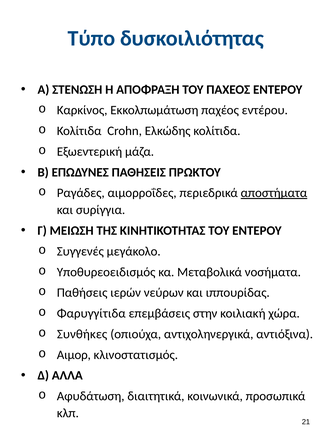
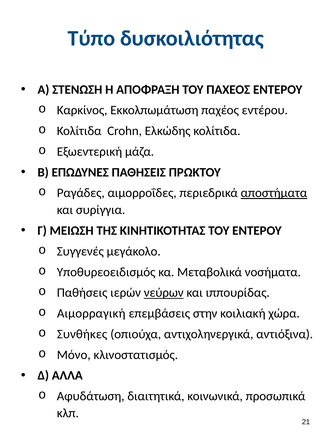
νεύρων underline: none -> present (164, 292)
Φαρυγγίτιδα: Φαρυγγίτιδα -> Αιμορραγική (91, 313)
Αιμορ: Αιμορ -> Μόνο (74, 354)
